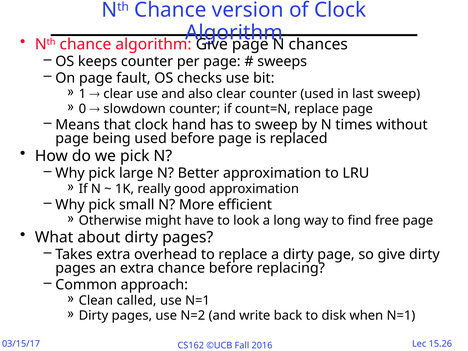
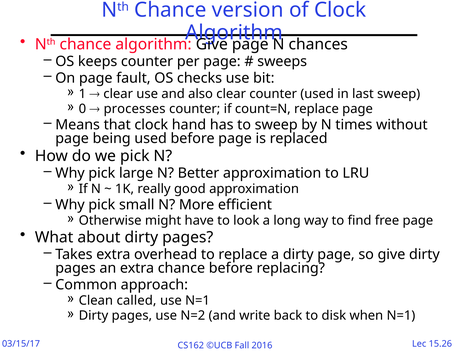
slowdown: slowdown -> processes (135, 109)
